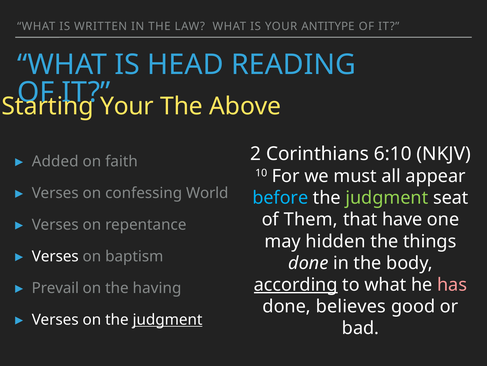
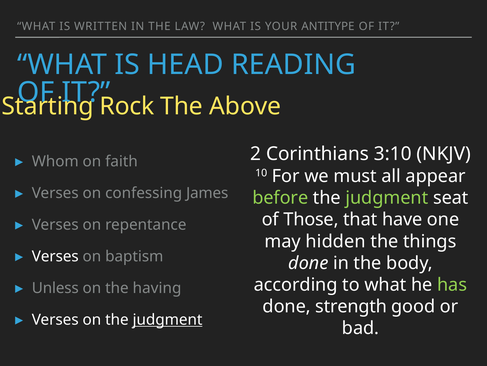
Your: Your -> Rock (127, 106)
6:10: 6:10 -> 3:10 (393, 154)
Added: Added -> Whom (55, 161)
World: World -> James (207, 193)
before colour: light blue -> light green (280, 197)
Them: Them -> Those (311, 219)
according underline: present -> none (296, 284)
has colour: pink -> light green (452, 284)
Prevail: Prevail -> Unless (55, 287)
believes: believes -> strength (351, 306)
